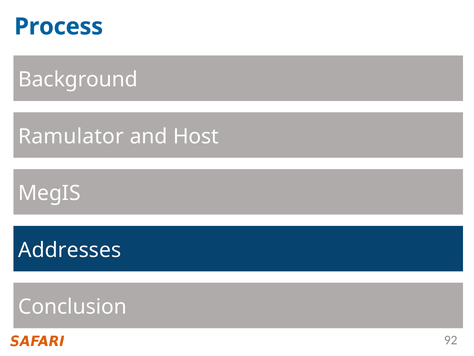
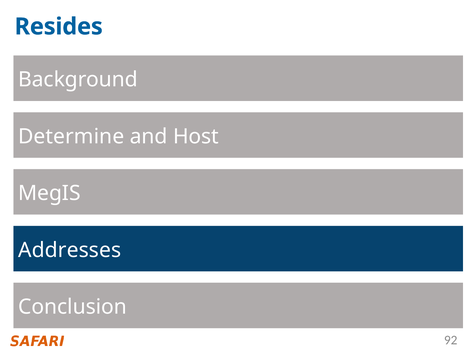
Process: Process -> Resides (59, 27)
Ramulator: Ramulator -> Determine (71, 136)
